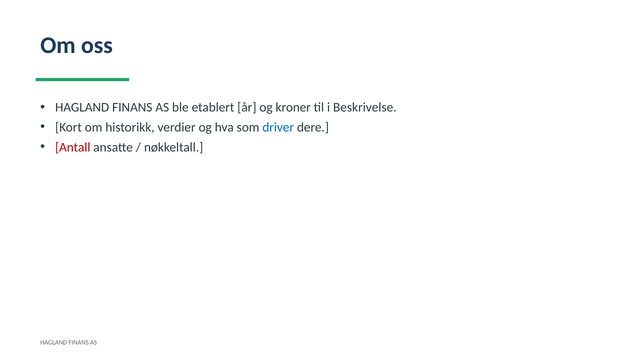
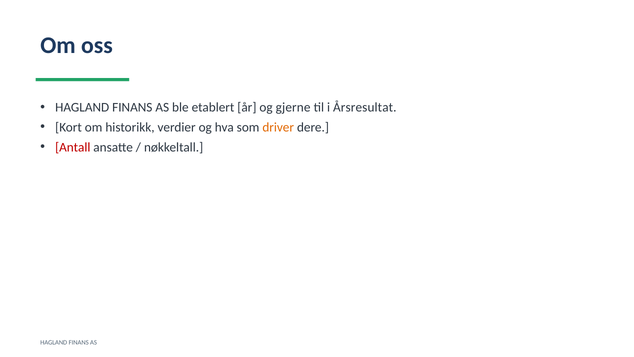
kroner: kroner -> gjerne (293, 107)
Beskrivelse: Beskrivelse -> Årsresultat (365, 107)
driver colour: blue -> orange (278, 127)
